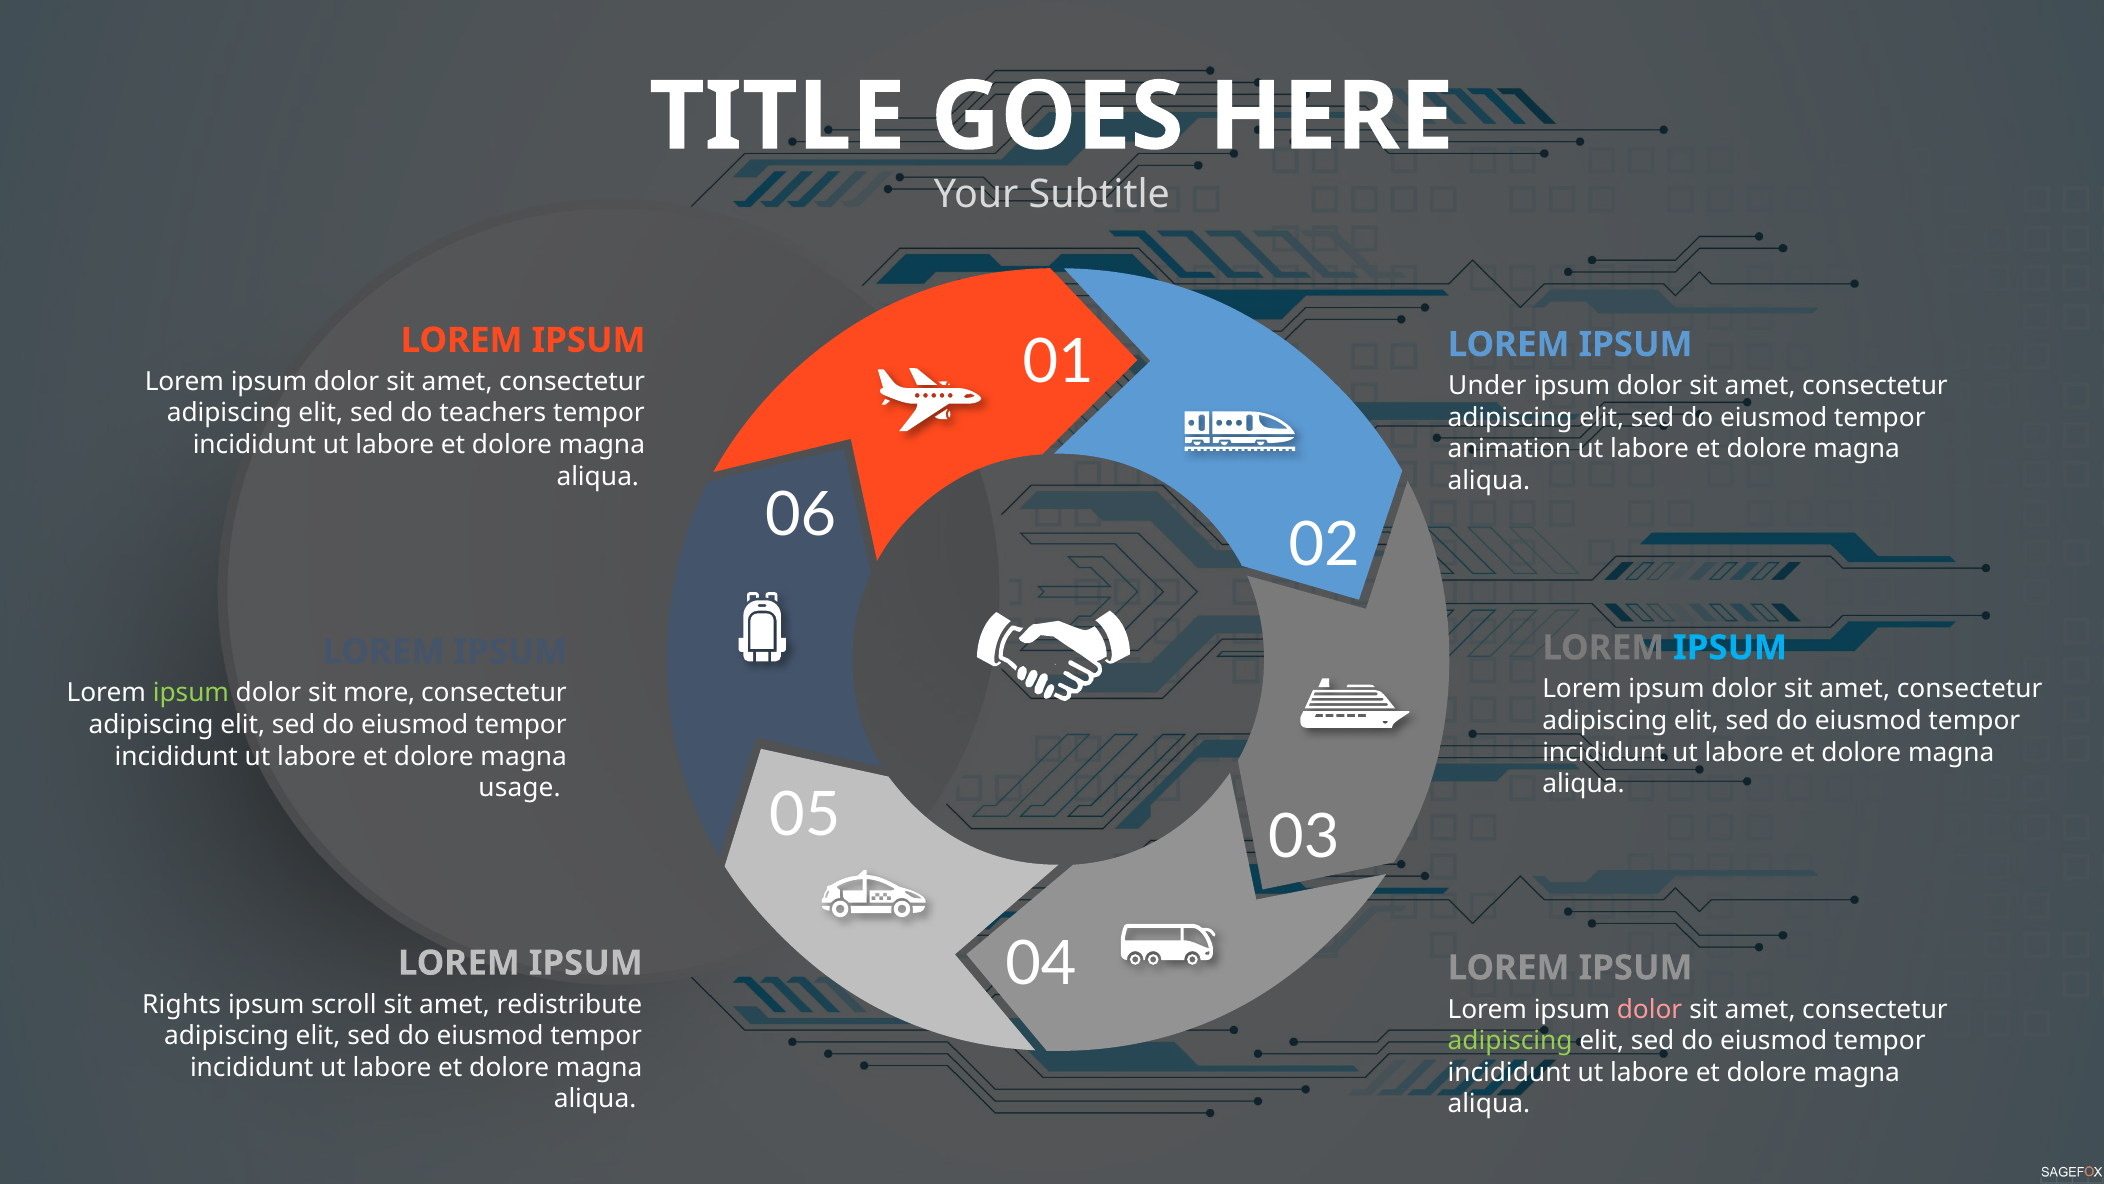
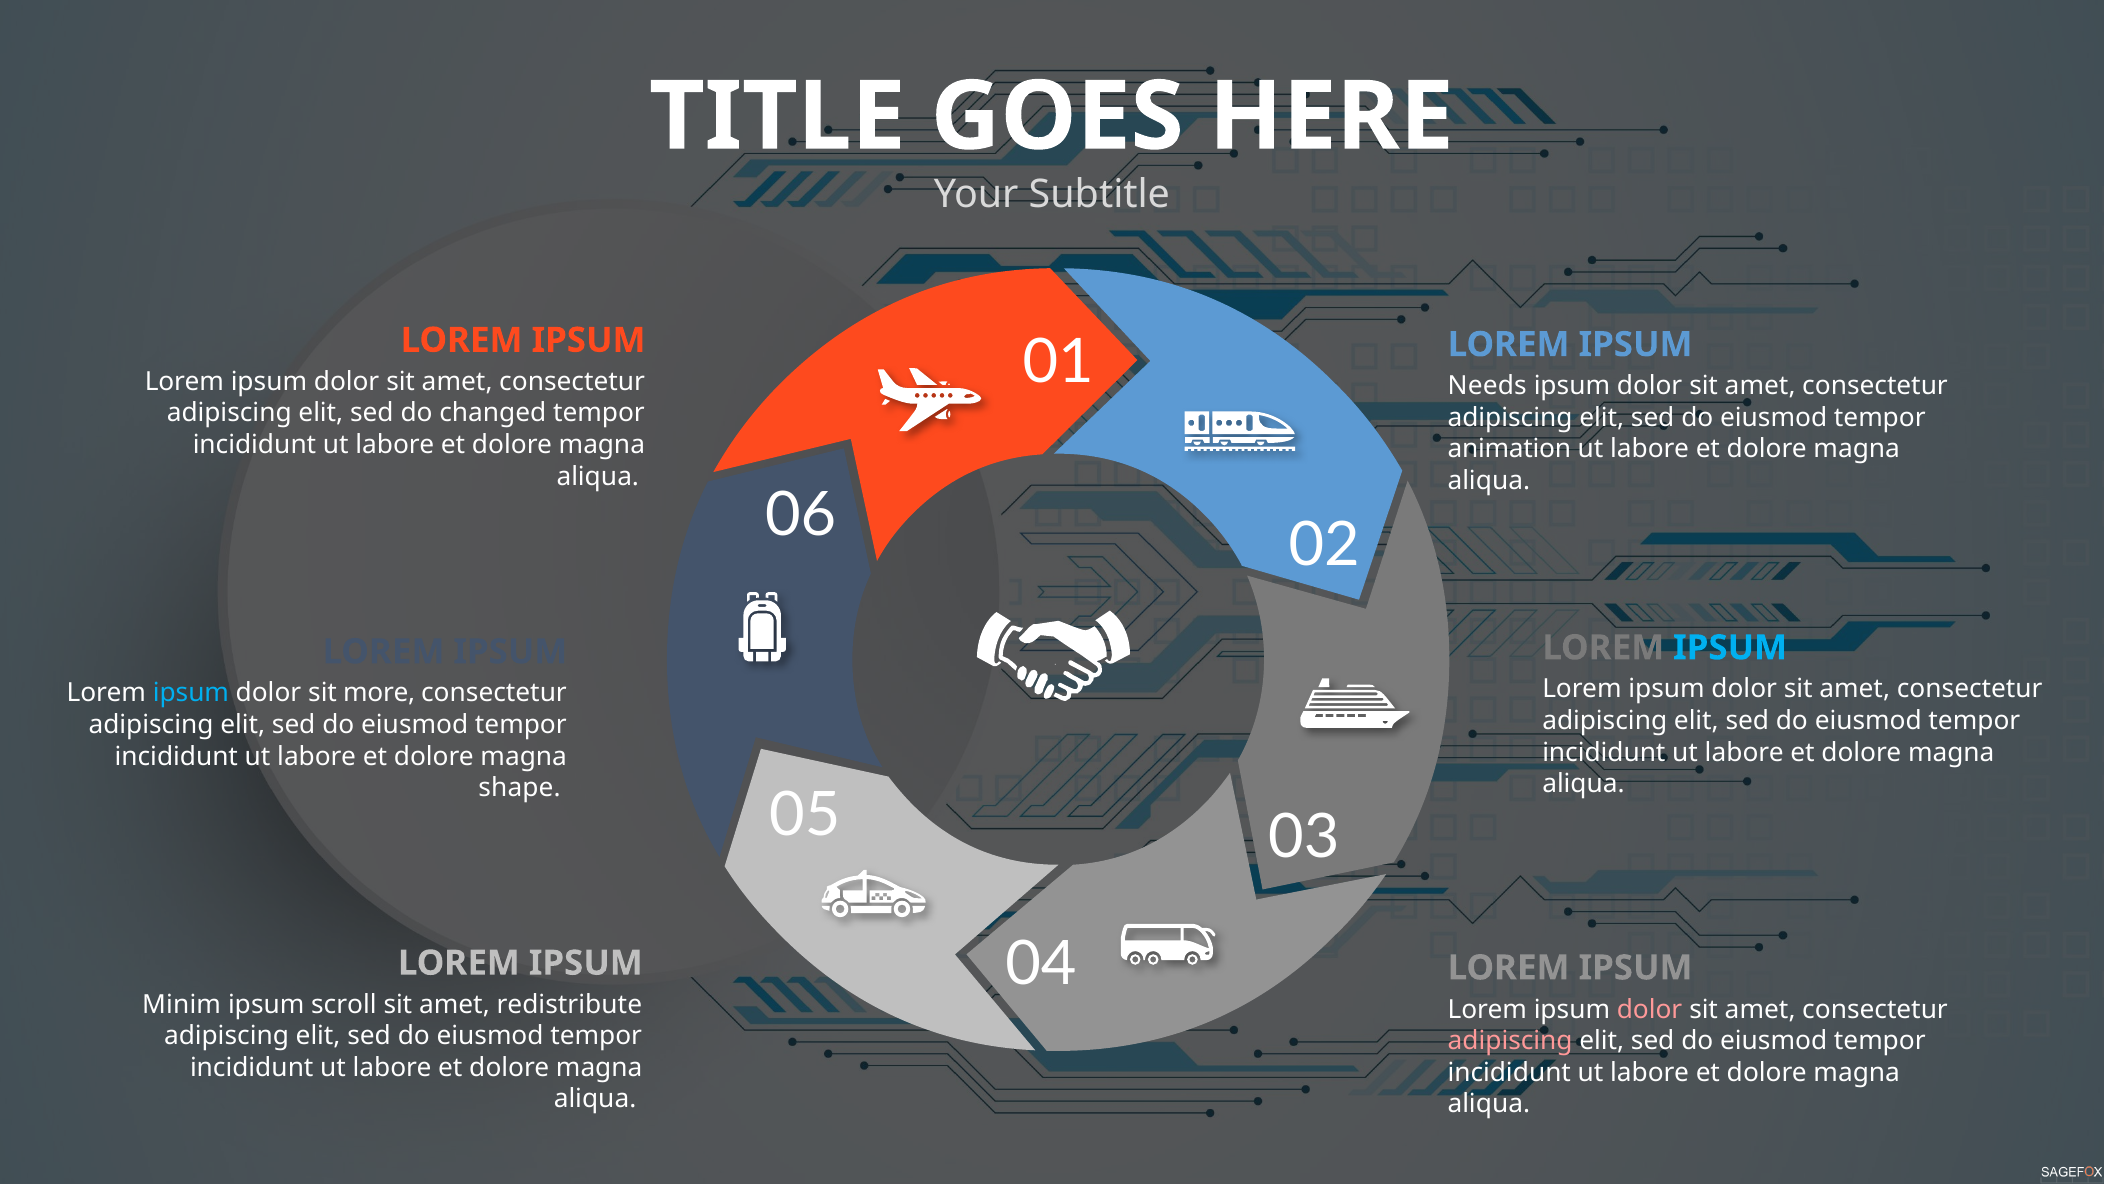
Under: Under -> Needs (1487, 386)
teachers: teachers -> changed (493, 413)
ipsum colour: light green -> light blue (191, 693)
usage: usage -> shape (520, 788)
Rights: Rights -> Minim (182, 1004)
adipiscing colour: light green -> pink (1510, 1041)
